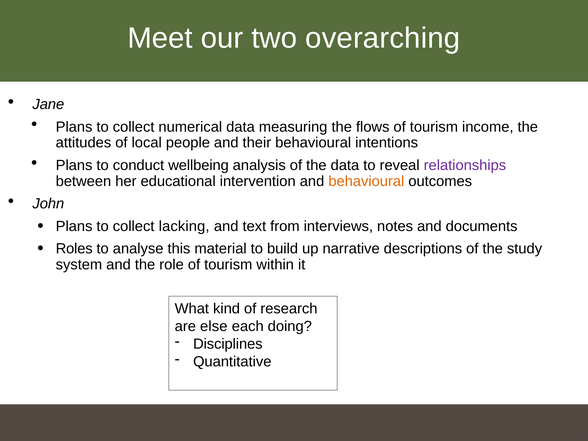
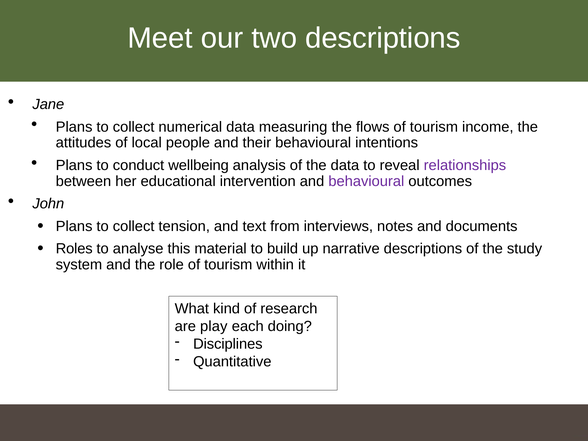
two overarching: overarching -> descriptions (383, 38)
behavioural colour: orange -> purple (366, 181)
lacking: lacking -> tension (184, 226)
else: else -> play (214, 326)
